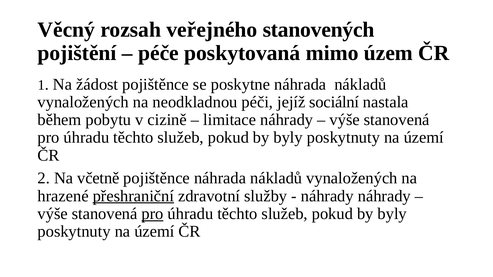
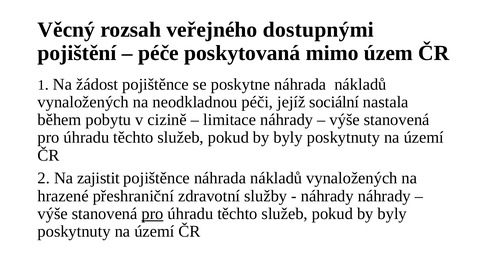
stanovených: stanovených -> dostupnými (318, 30)
včetně: včetně -> zajistit (98, 178)
přeshraniční underline: present -> none (133, 196)
